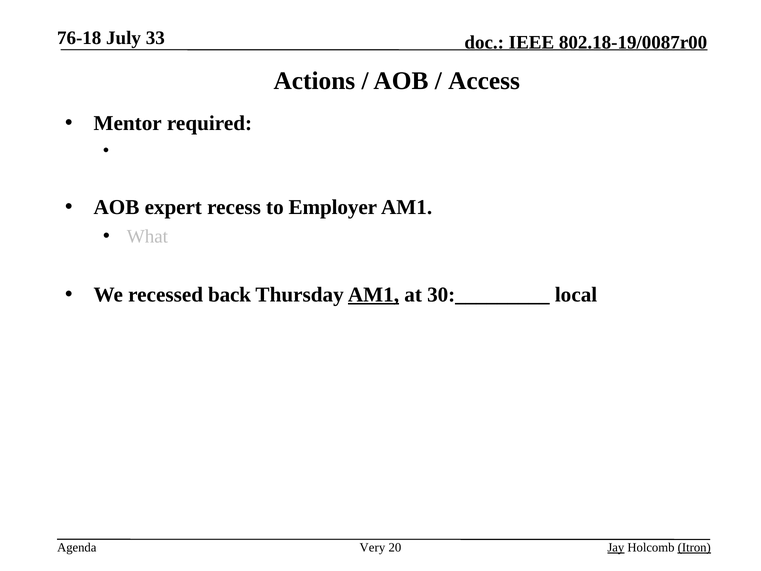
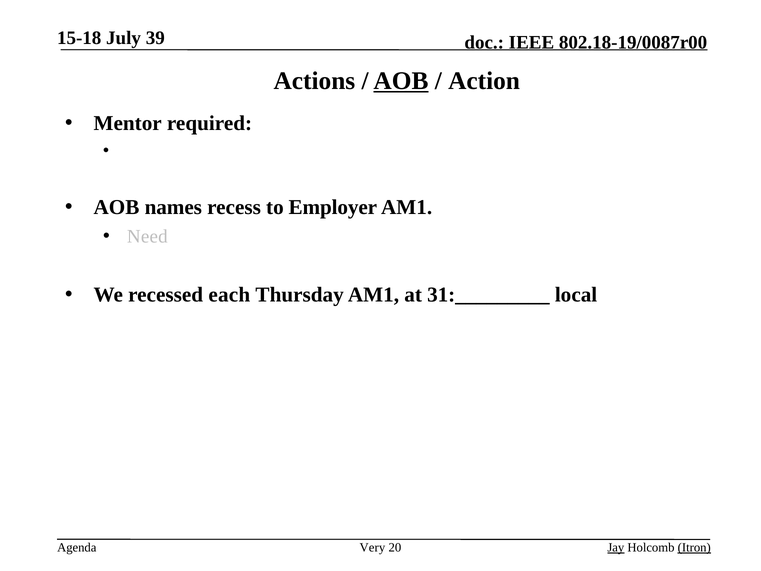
76-18: 76-18 -> 15-18 (79, 38)
33: 33 -> 39 (155, 38)
AOB underline: none -> present (401, 81)
Access: Access -> Action (484, 81)
expert: expert -> names (173, 207)
What: What -> Need (147, 236)
back: back -> each (229, 295)
AM1 underline: present -> none (373, 295)
30:_________: 30:_________ -> 31:_________ (488, 295)
